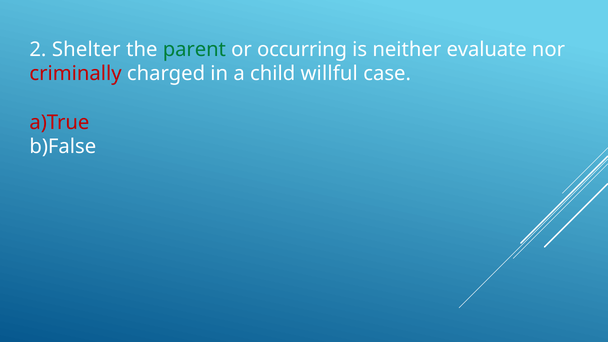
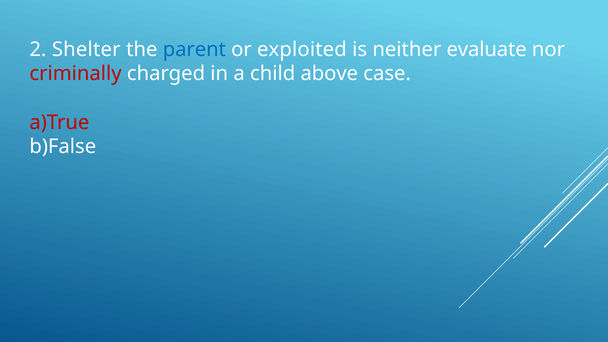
parent colour: green -> blue (194, 49)
occurring: occurring -> exploited (302, 49)
willful: willful -> above (329, 74)
